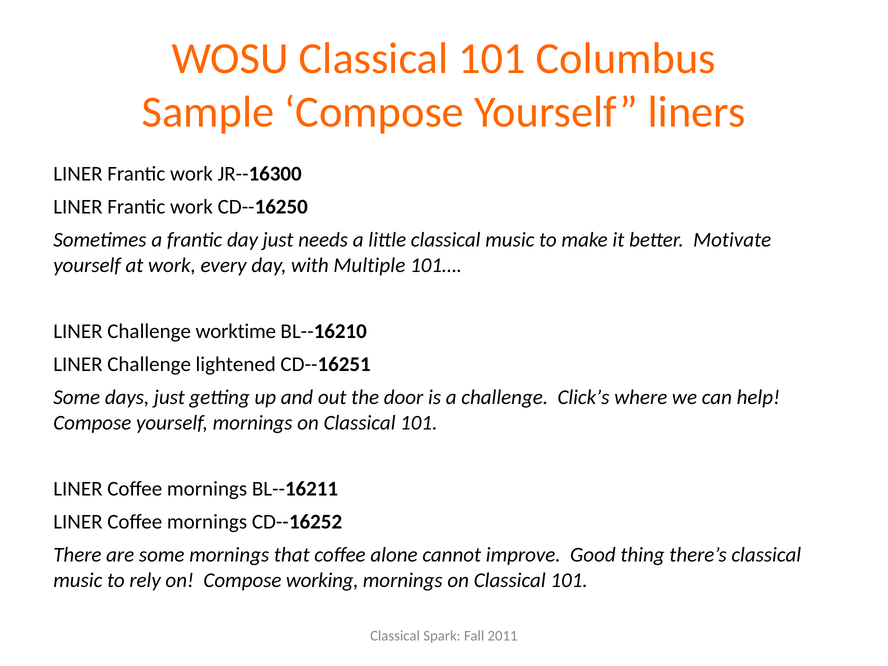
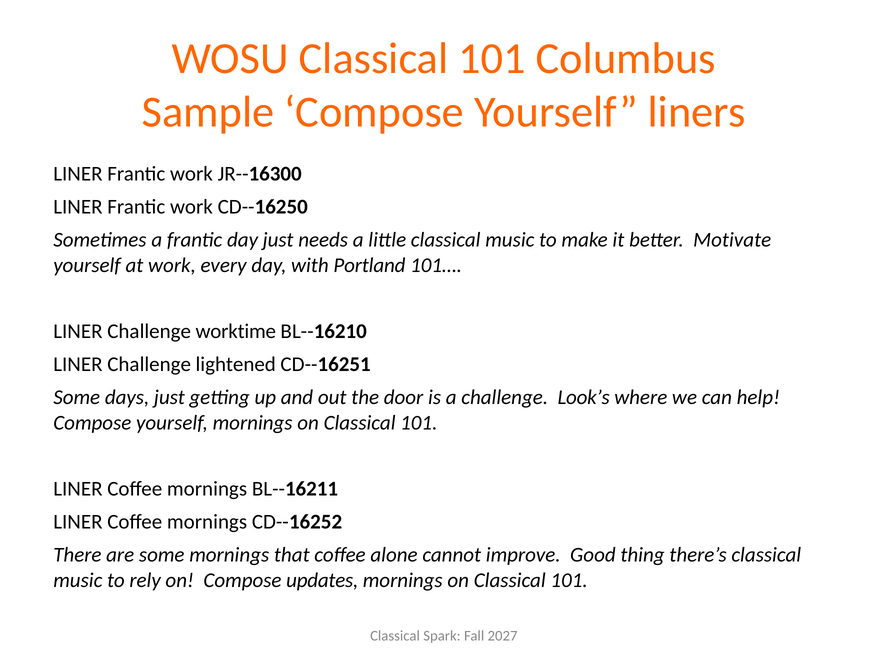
Multiple: Multiple -> Portland (369, 265)
Click’s: Click’s -> Look’s (584, 398)
working: working -> updates (322, 580)
2011: 2011 -> 2027 (503, 636)
